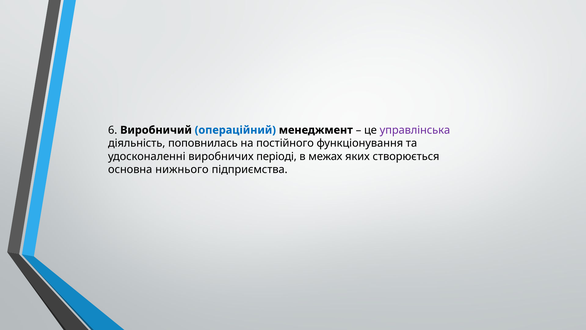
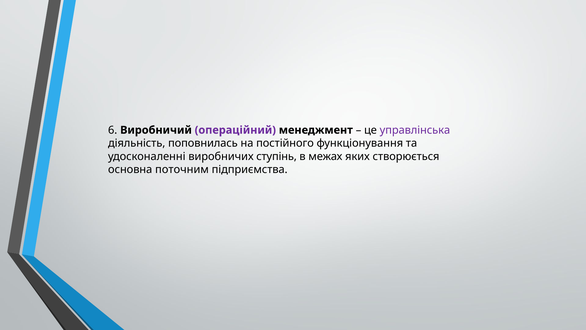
операційний colour: blue -> purple (235, 130)
періоді: періоді -> ступінь (277, 156)
нижнього: нижнього -> поточним (182, 169)
